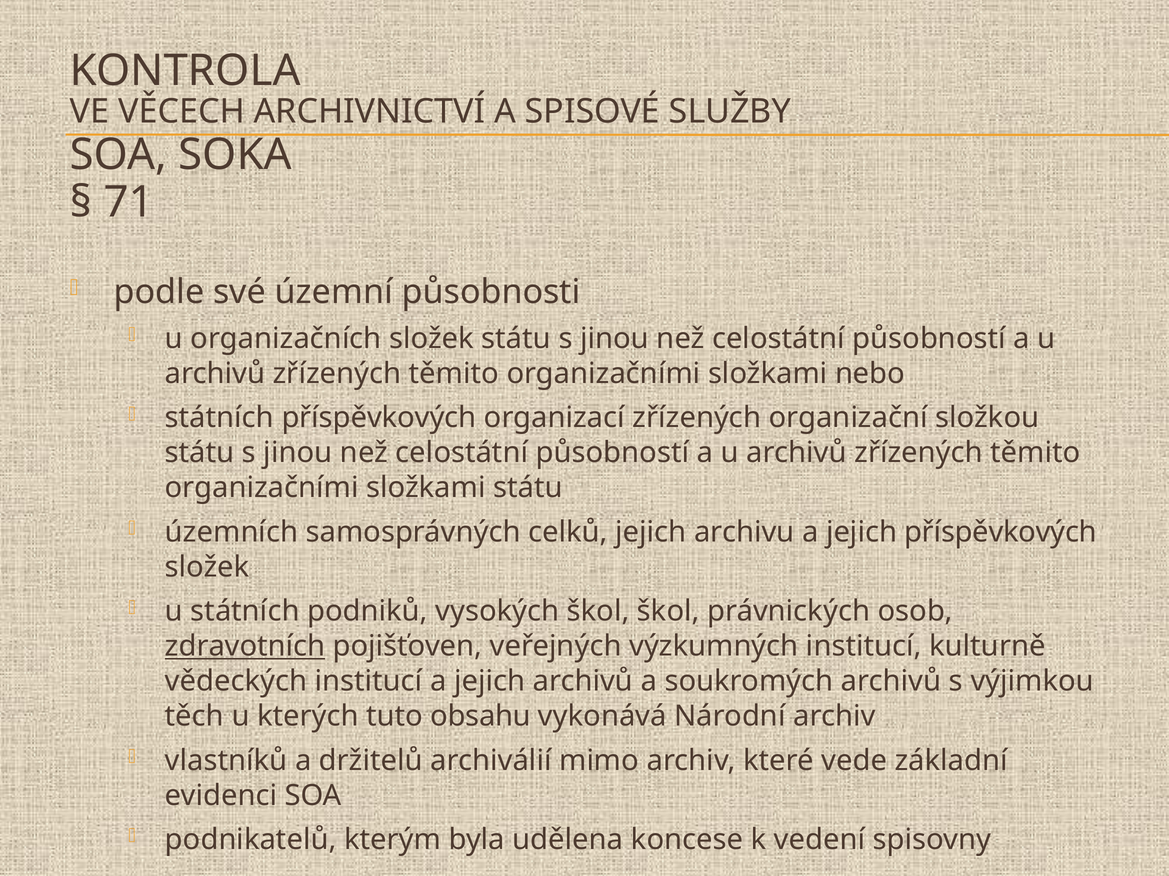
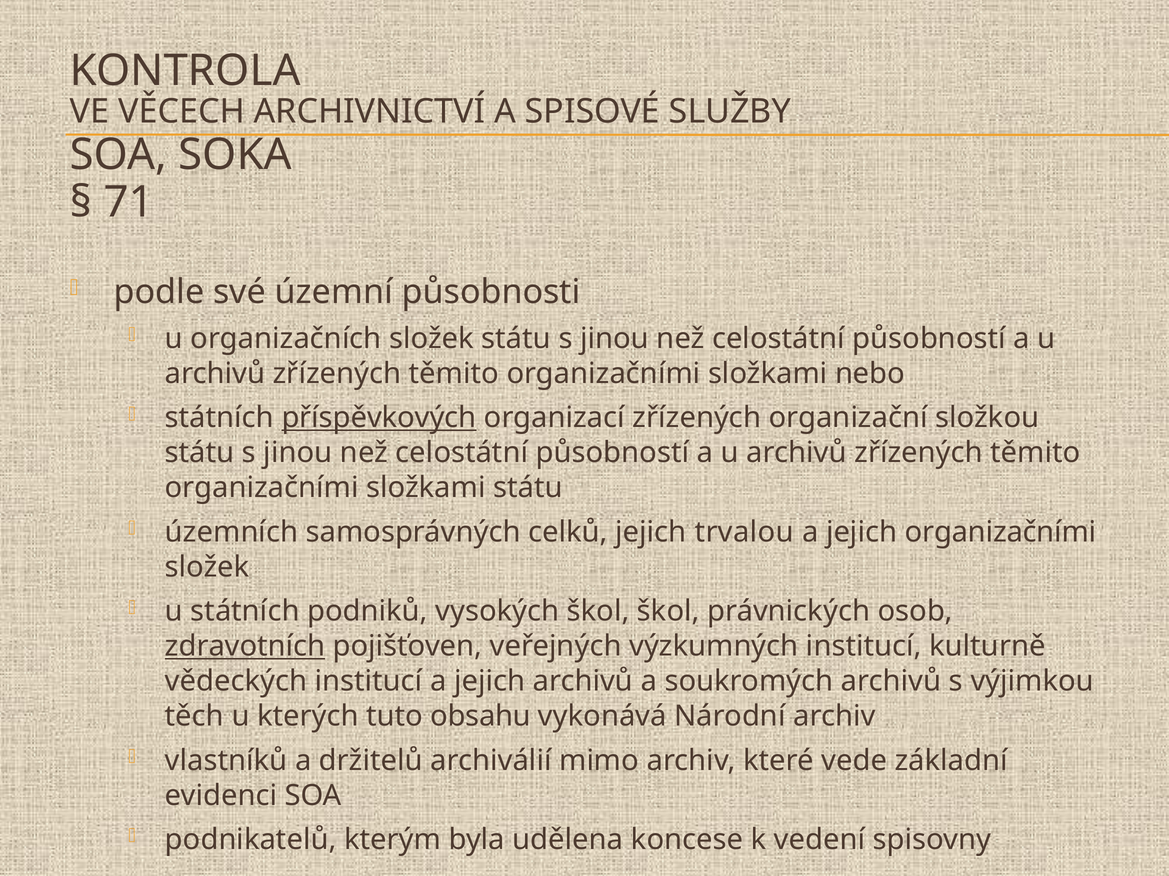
příspěvkových underline: none -> present (379, 418)
archivu: archivu -> trvalou (744, 532)
jejich příspěvkových: příspěvkových -> organizačními (1001, 532)
